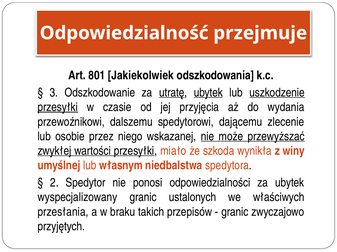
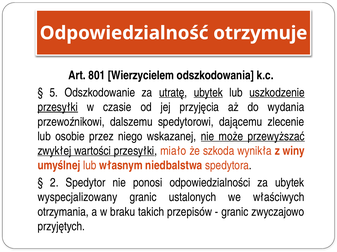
przejmuje: przejmuje -> otrzymuje (260, 33)
Jakiekolwiek: Jakiekolwiek -> Wierzycielem (141, 76)
3: 3 -> 5 (54, 93)
przesłania: przesłania -> otrzymania (63, 212)
